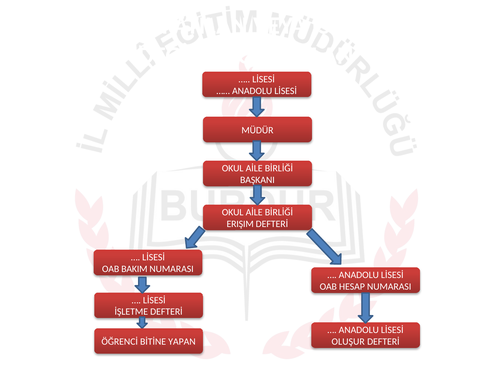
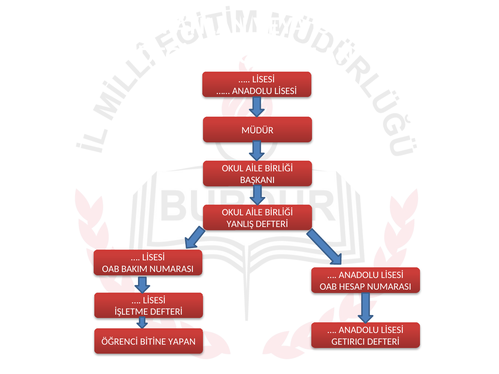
ERIŞIM: ERIŞIM -> YANLIŞ (240, 224)
OLUŞUR: OLUŞUR -> GETIRICI (348, 342)
